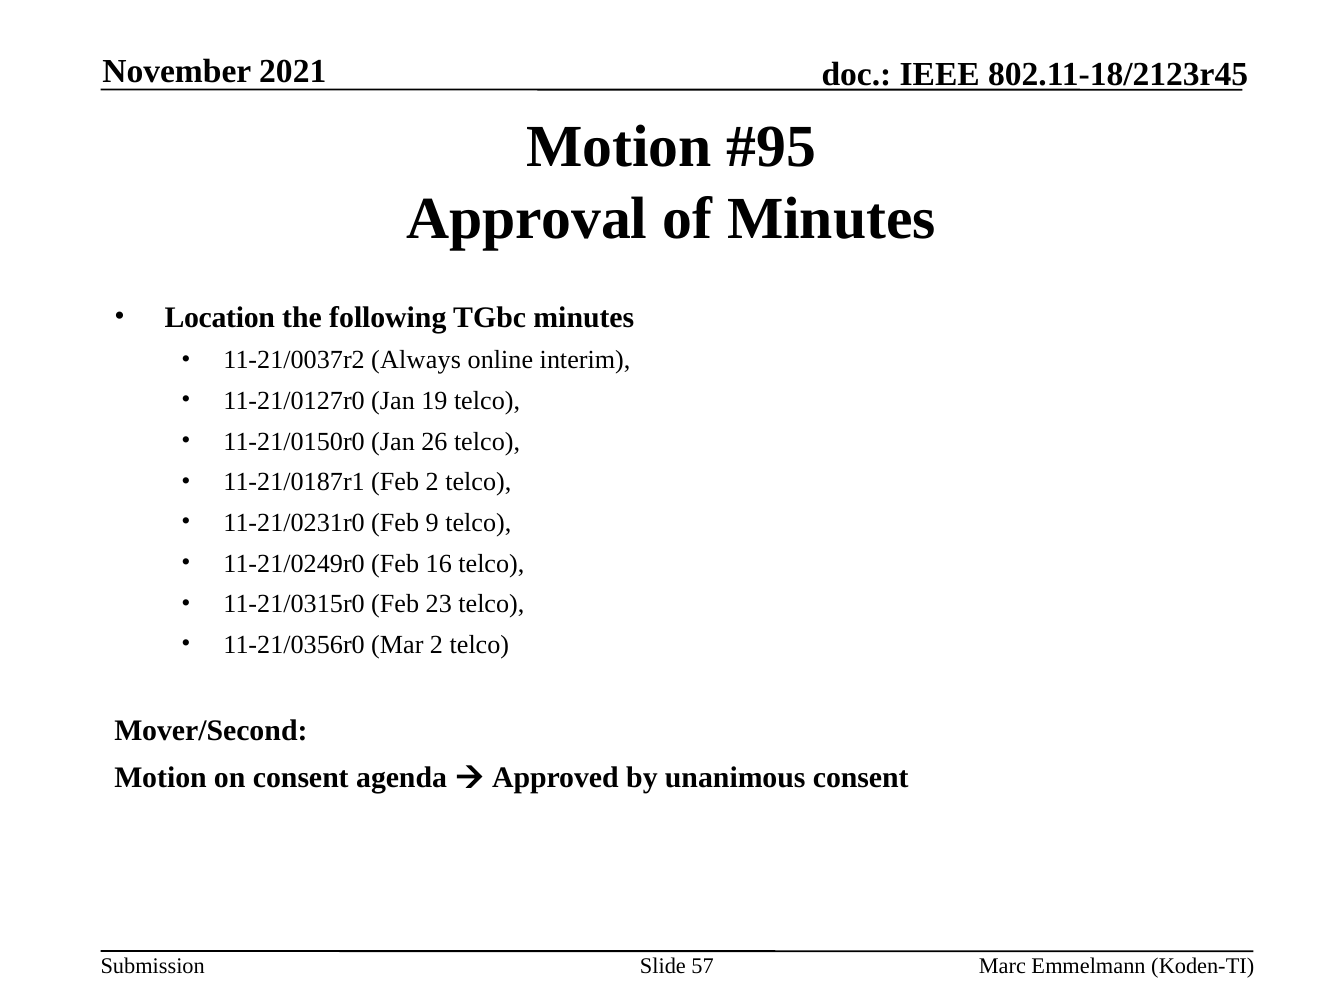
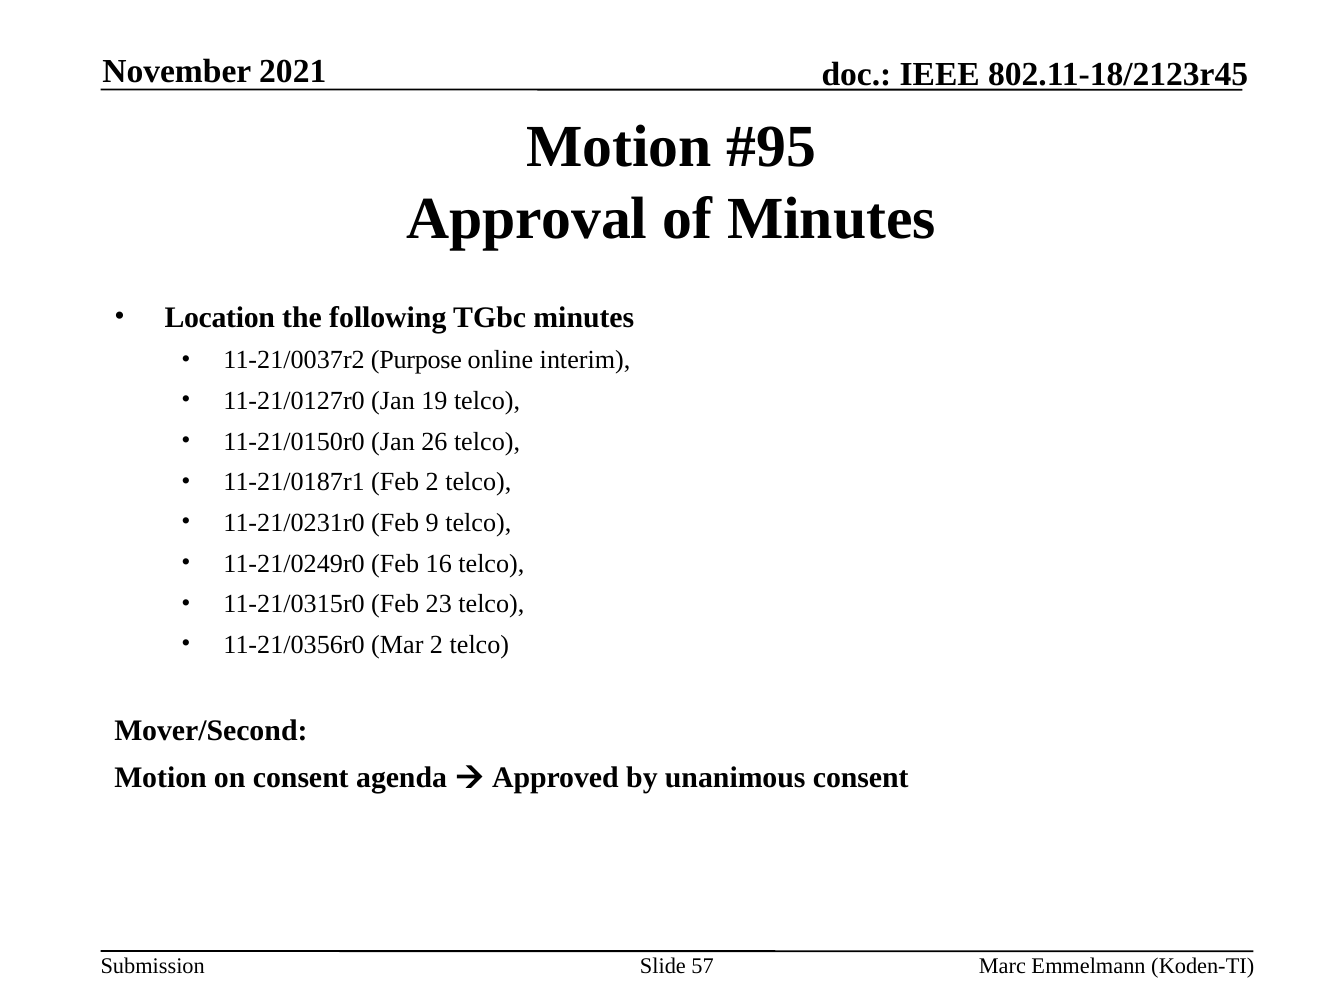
Always: Always -> Purpose (416, 360)
